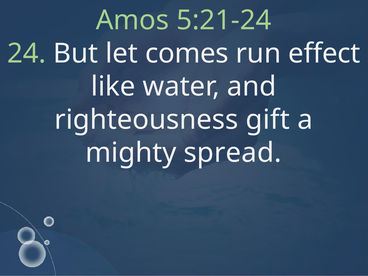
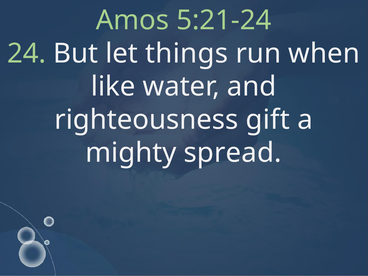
comes: comes -> things (187, 53)
effect: effect -> when (324, 53)
